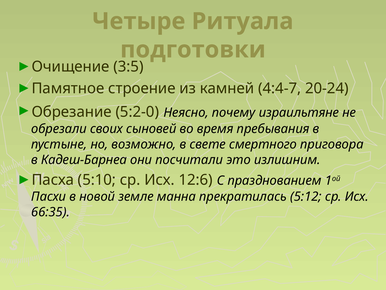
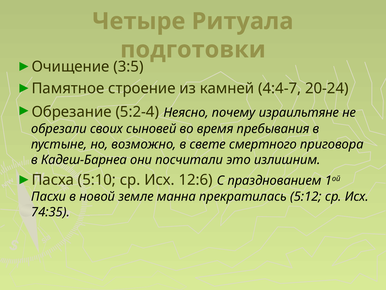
5:2-0: 5:2-0 -> 5:2-4 (137, 112)
66:35: 66:35 -> 74:35 (51, 212)
